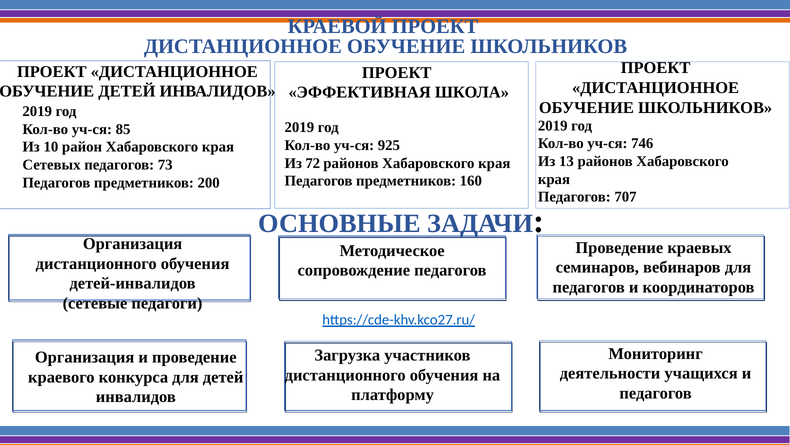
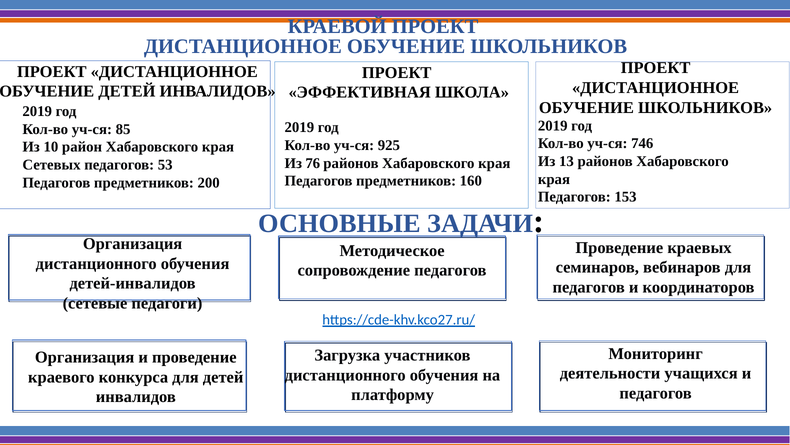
72: 72 -> 76 (313, 163)
73: 73 -> 53 (165, 165)
707: 707 -> 153 (626, 197)
